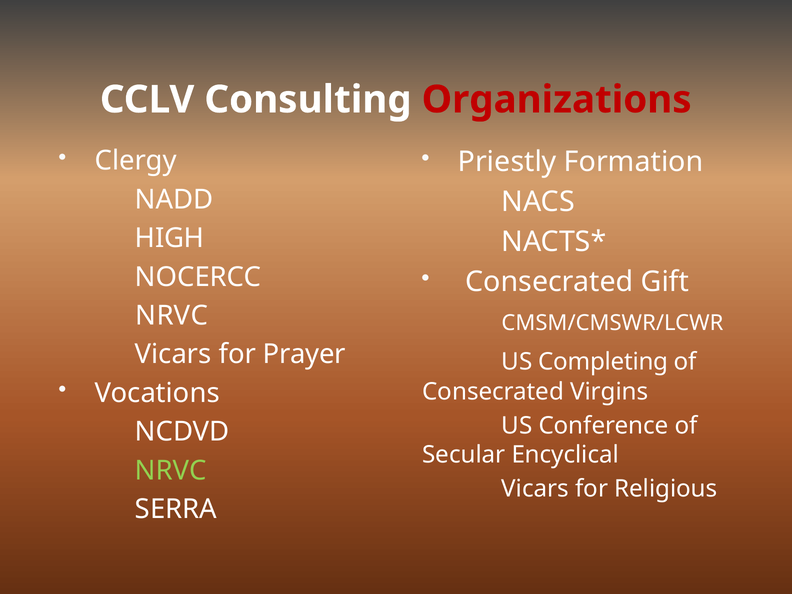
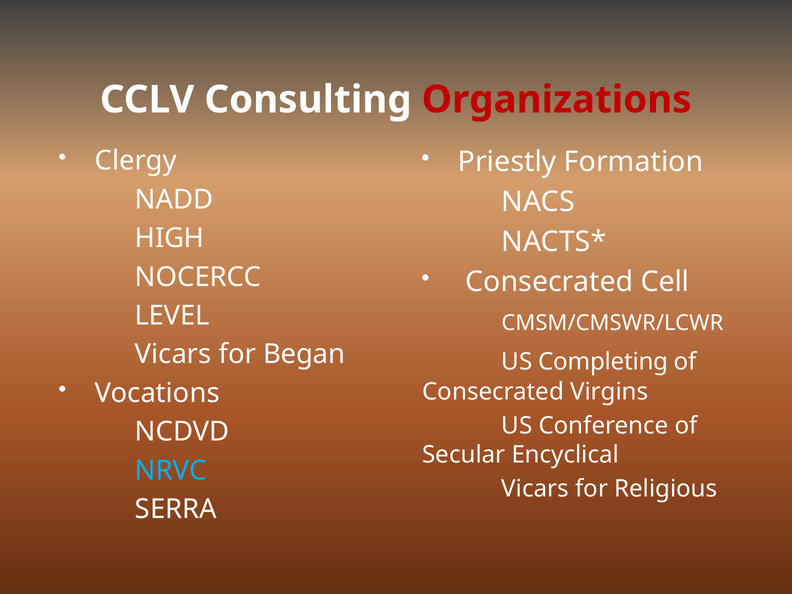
Gift: Gift -> Cell (665, 282)
NRVC: NRVC -> LEVEL (172, 316)
Prayer: Prayer -> Began (304, 354)
NRVC colour: light green -> light blue (171, 470)
